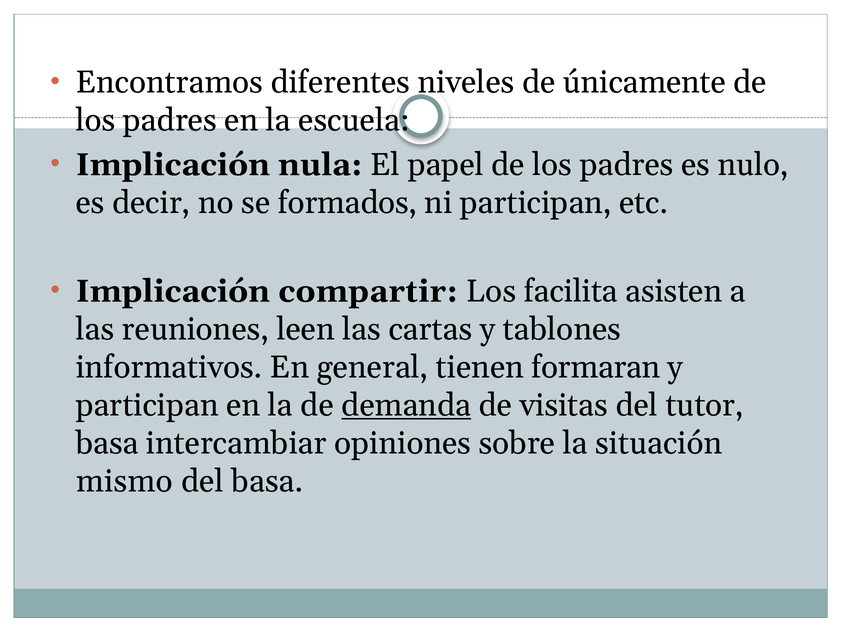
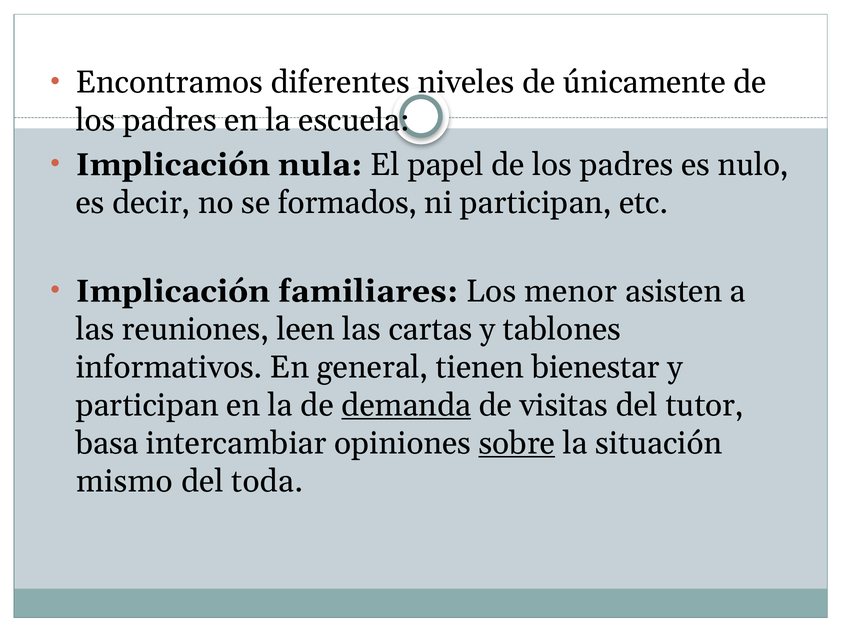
compartir: compartir -> familiares (368, 291)
facilita: facilita -> menor (571, 291)
formaran: formaran -> bienestar (596, 367)
sobre underline: none -> present (517, 443)
del basa: basa -> toda (267, 481)
